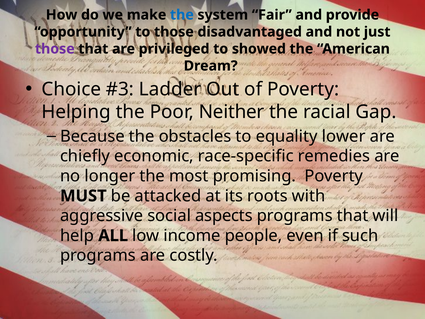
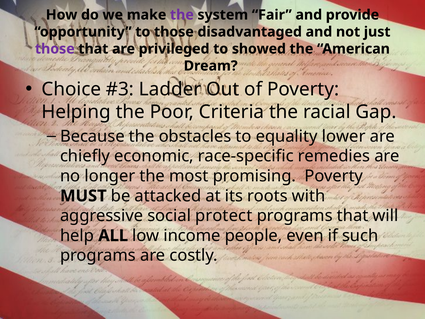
the colour: blue -> purple (182, 15)
Neither: Neither -> Criteria (231, 112)
aspects: aspects -> protect (224, 216)
